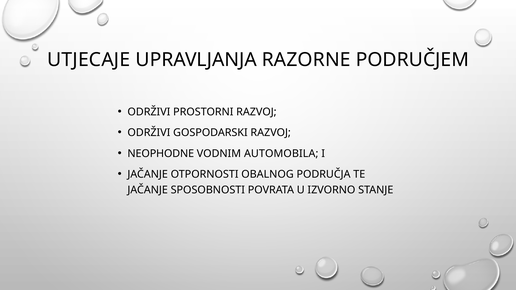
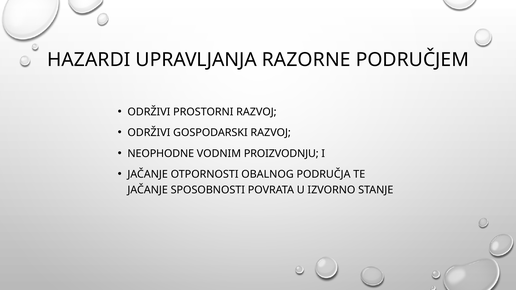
UTJECAJE: UTJECAJE -> HAZARDI (89, 60)
AUTOMOBILA: AUTOMOBILA -> PROIZVODNJU (281, 154)
